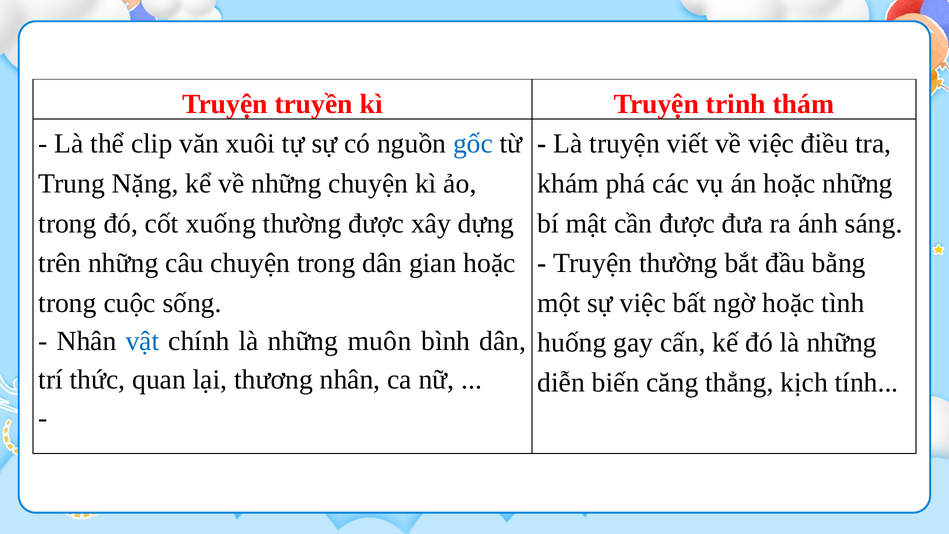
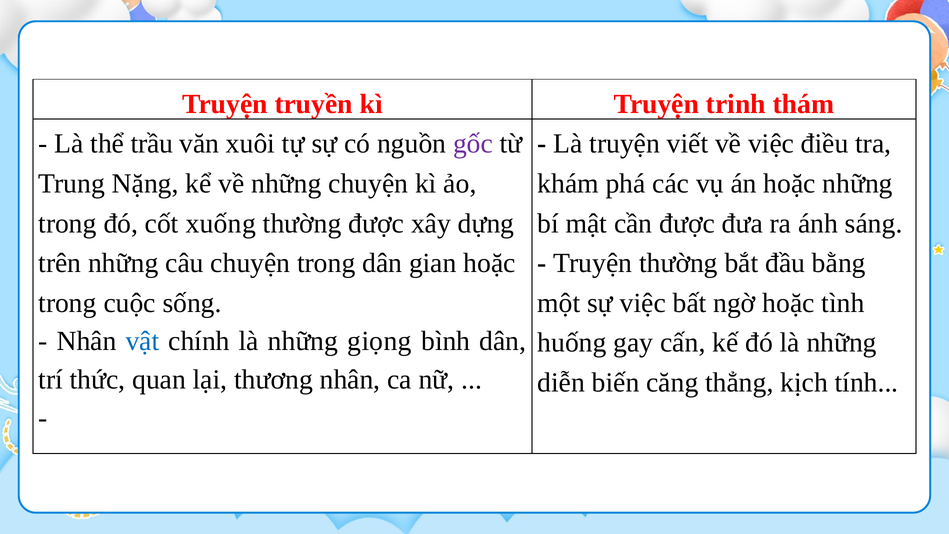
clip: clip -> trầu (152, 144)
gốc colour: blue -> purple (473, 144)
muôn: muôn -> giọng (380, 341)
